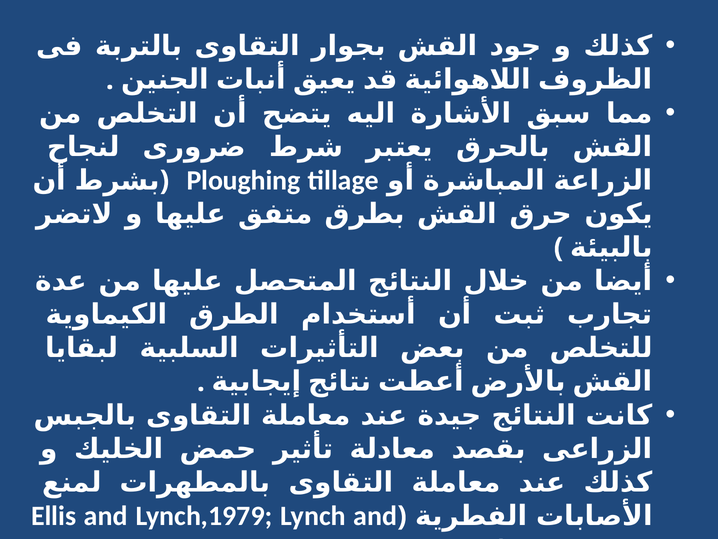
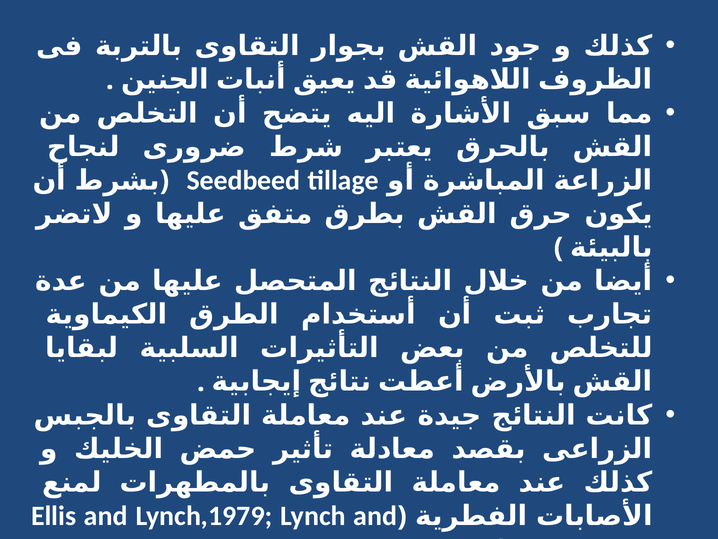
Ploughing: Ploughing -> Seedbeed (244, 180)
